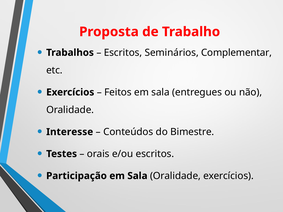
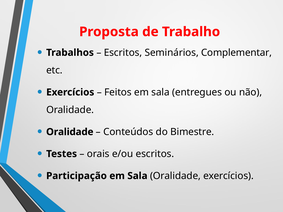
Interesse: Interesse -> Oralidade (70, 132)
